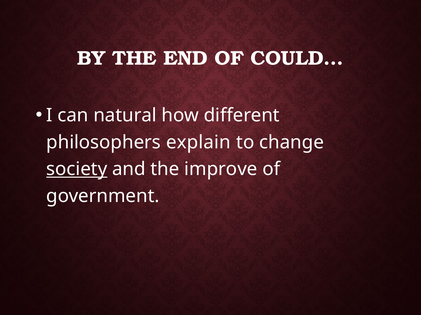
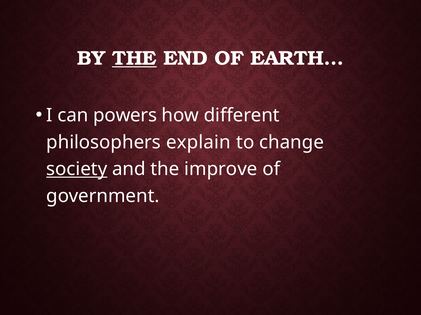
THE underline: none -> present (134, 58)
COULD…: COULD… -> EARTH… (297, 58)
natural: natural -> powers (125, 116)
